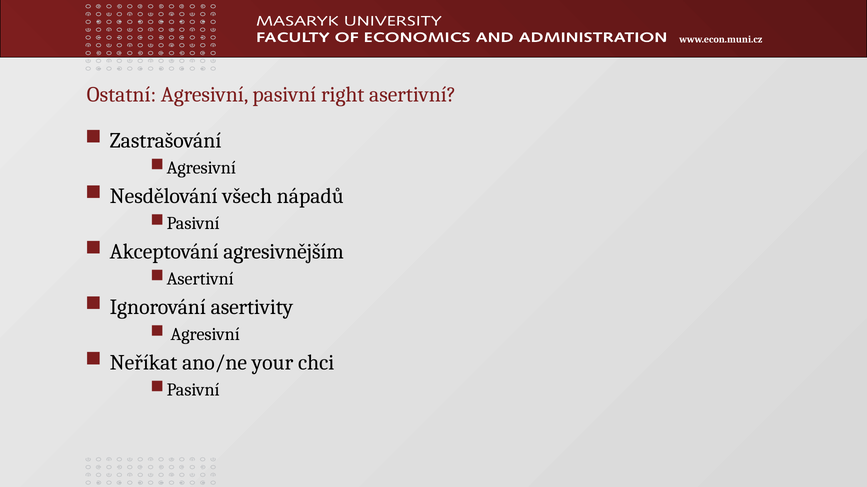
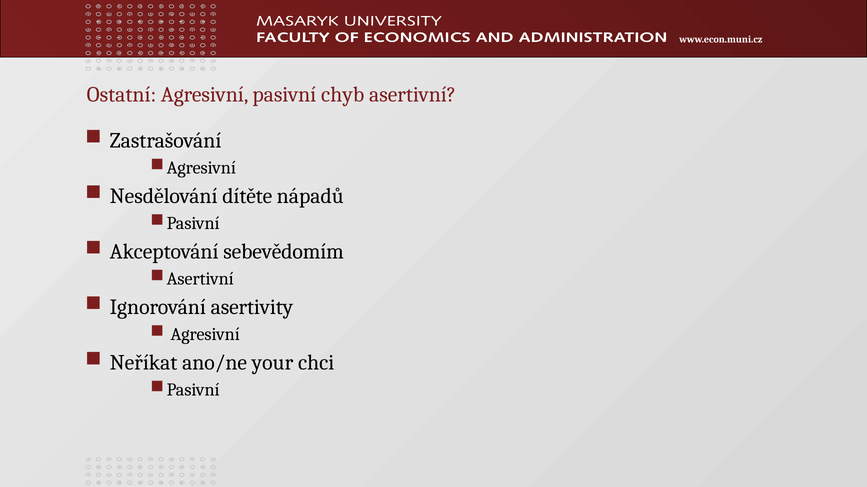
right: right -> chyb (343, 95)
všech: všech -> dítěte (247, 196)
agresivnějším: agresivnějším -> sebevědomím (284, 252)
